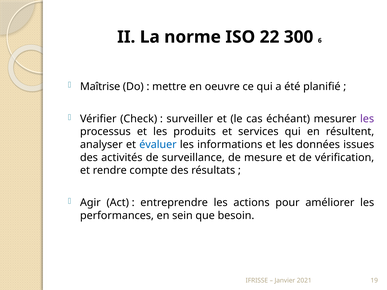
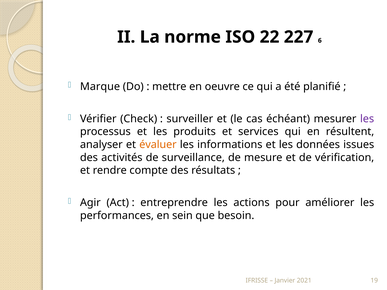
300: 300 -> 227 (299, 37)
Maîtrise: Maîtrise -> Marque (100, 87)
évaluer colour: blue -> orange (158, 145)
